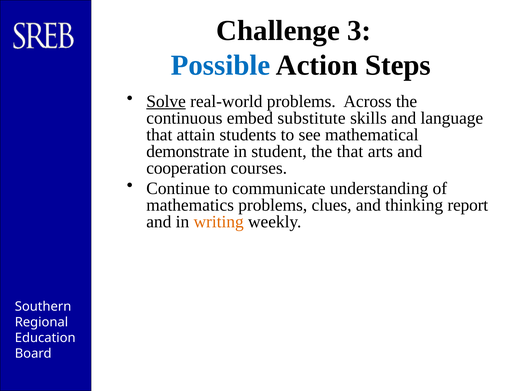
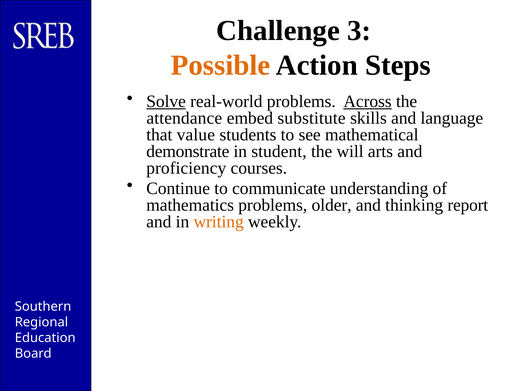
Possible colour: blue -> orange (221, 65)
Across underline: none -> present (368, 101)
continuous: continuous -> attendance (184, 118)
attain: attain -> value (196, 135)
the that: that -> will (350, 151)
cooperation: cooperation -> proficiency (186, 168)
clues: clues -> older (332, 205)
